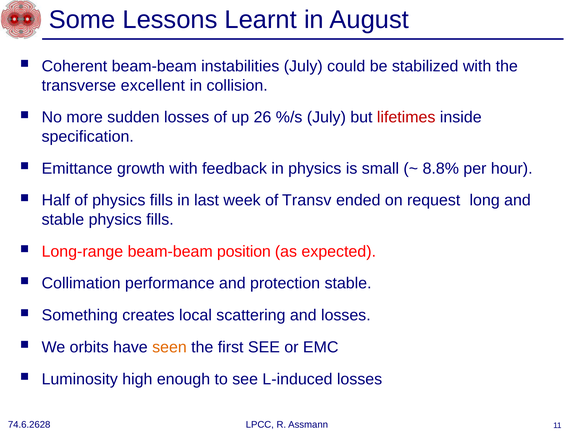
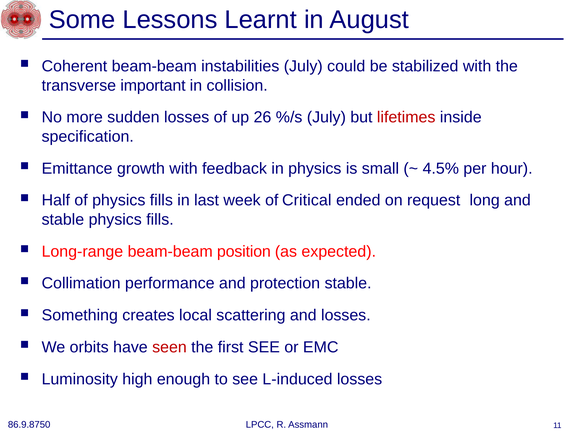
excellent: excellent -> important (153, 85)
8.8%: 8.8% -> 4.5% (441, 168)
Transv: Transv -> Critical (307, 200)
seen colour: orange -> red (169, 347)
74.6.2628: 74.6.2628 -> 86.9.8750 (29, 424)
